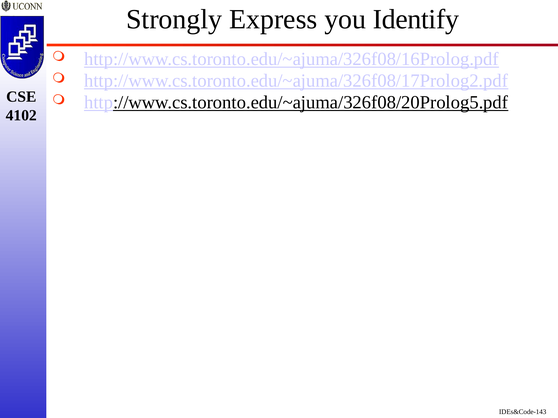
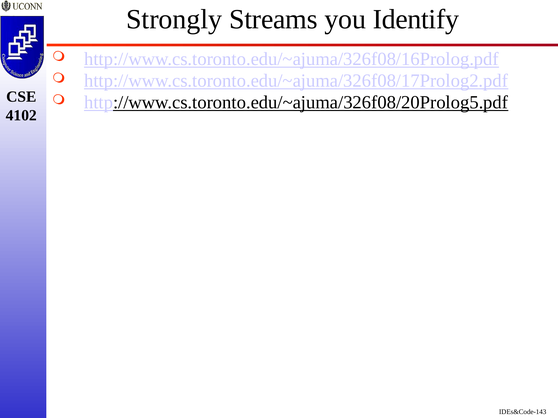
Express: Express -> Streams (273, 19)
